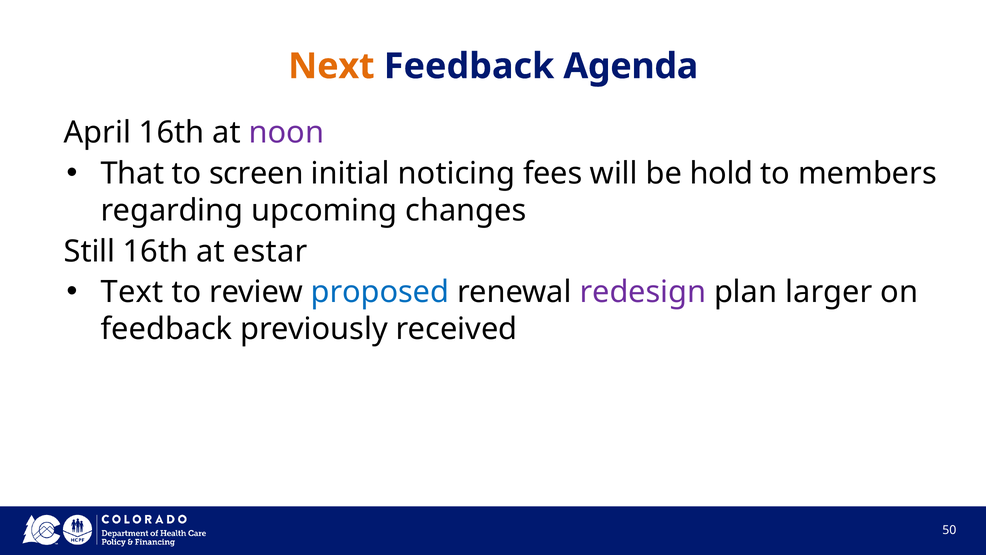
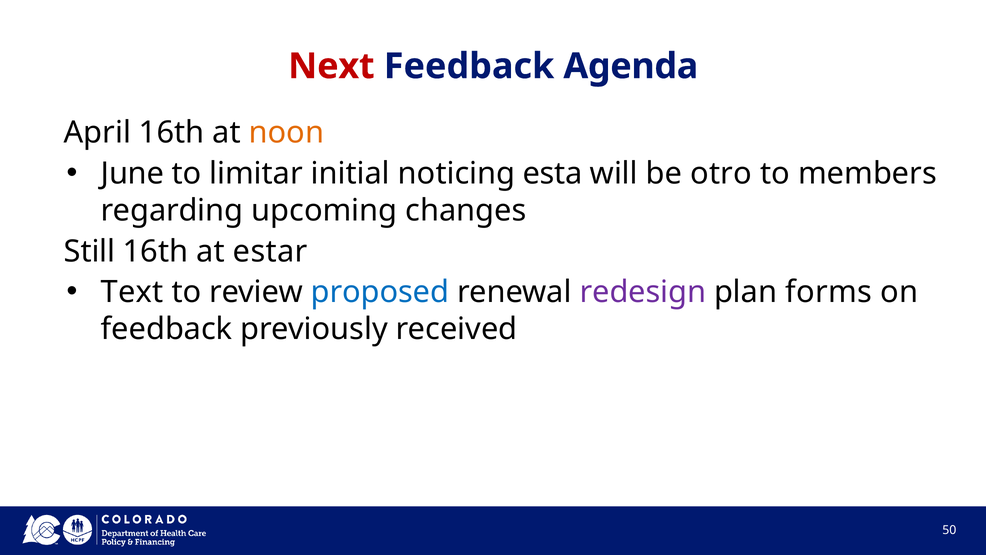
Next colour: orange -> red (331, 66)
noon colour: purple -> orange (286, 133)
That: That -> June (132, 173)
screen: screen -> limitar (256, 173)
fees: fees -> esta (553, 173)
hold: hold -> otro (721, 173)
larger: larger -> forms (829, 292)
